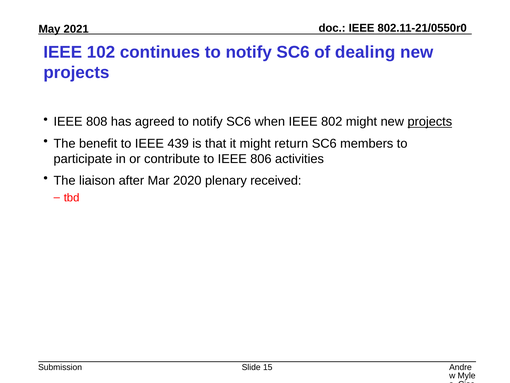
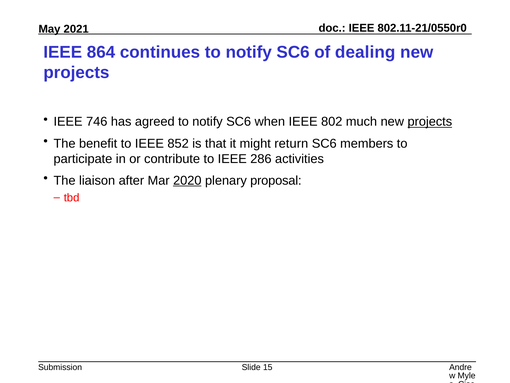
102: 102 -> 864 (101, 52)
808: 808 -> 746 (97, 122)
802 might: might -> much (361, 122)
439: 439 -> 852 (178, 143)
806: 806 -> 286 (261, 159)
2020 underline: none -> present (187, 180)
received: received -> proposal (276, 180)
